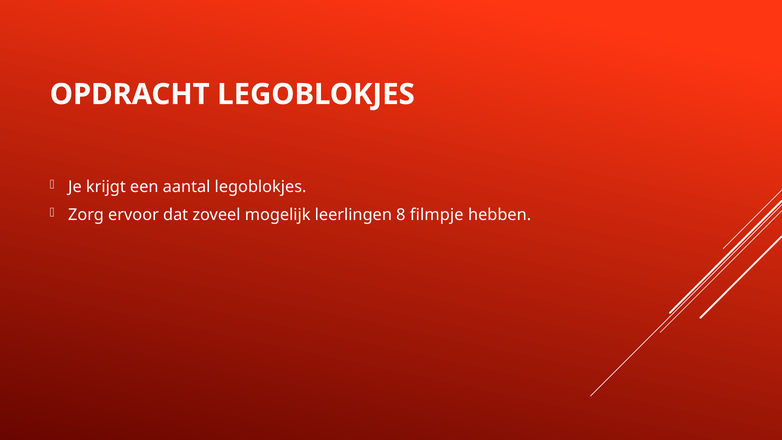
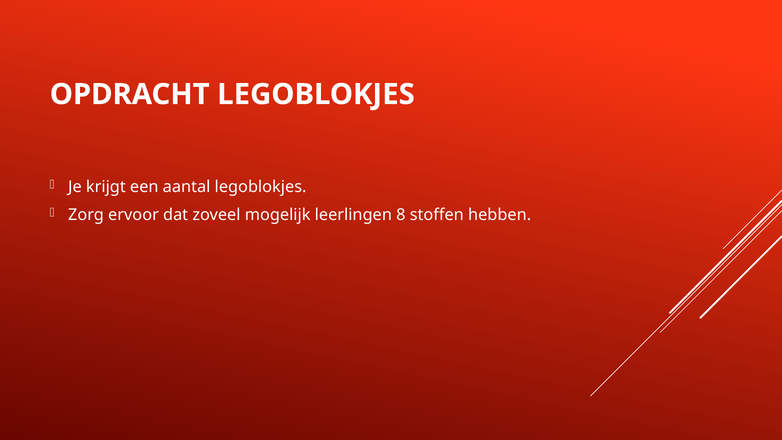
filmpje: filmpje -> stoffen (437, 215)
